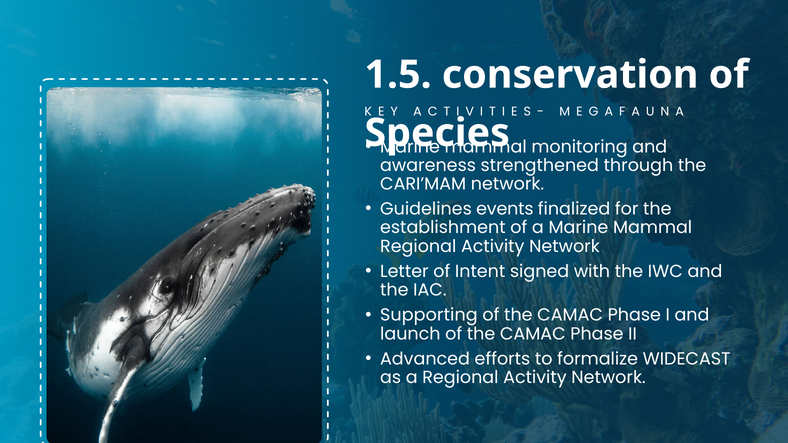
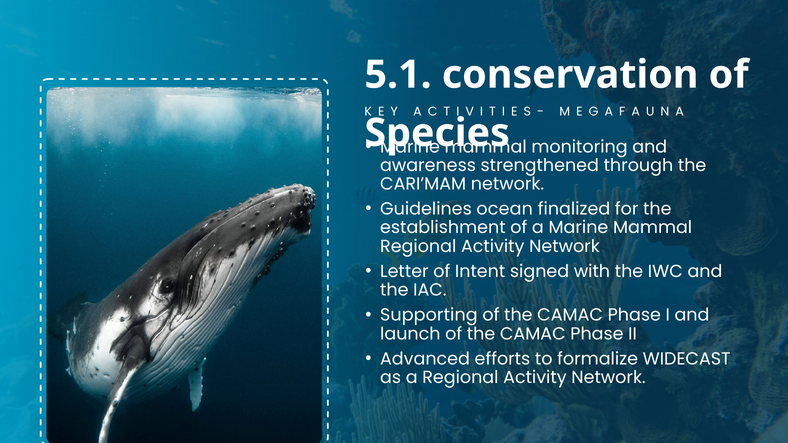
1.5: 1.5 -> 5.1 (398, 75)
events: events -> ocean (505, 209)
